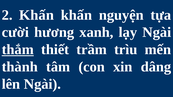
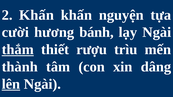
xanh: xanh -> bánh (96, 32)
trầm: trầm -> rượu (92, 50)
lên underline: none -> present (11, 84)
